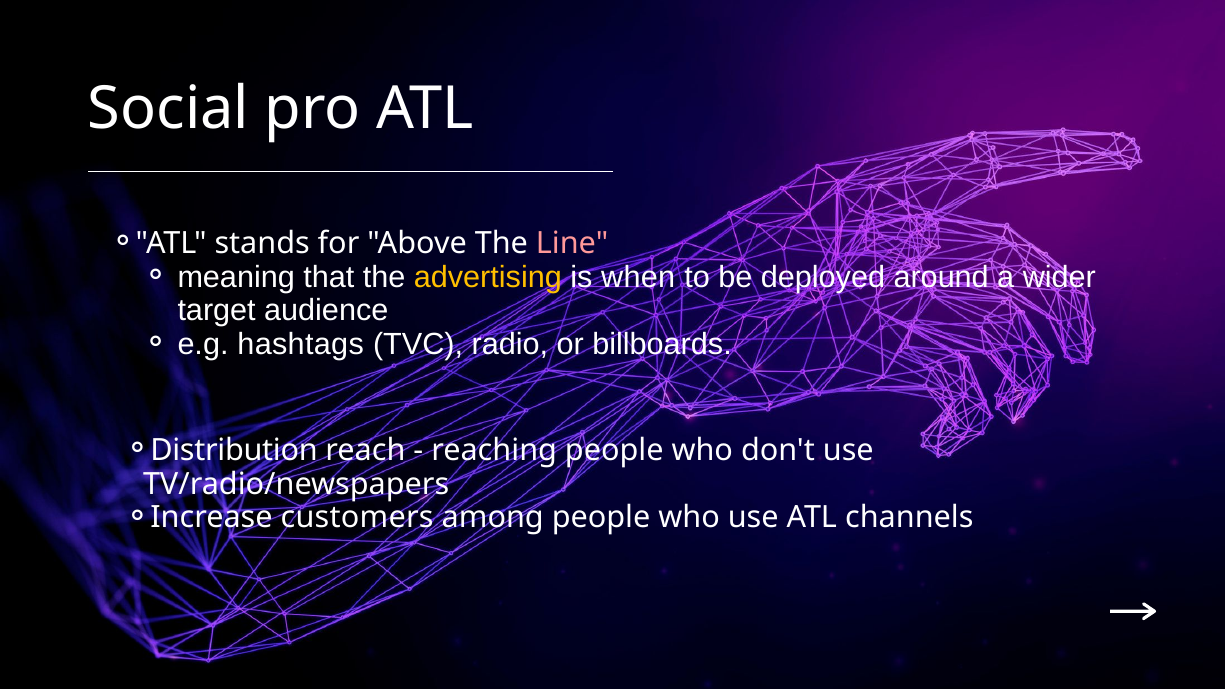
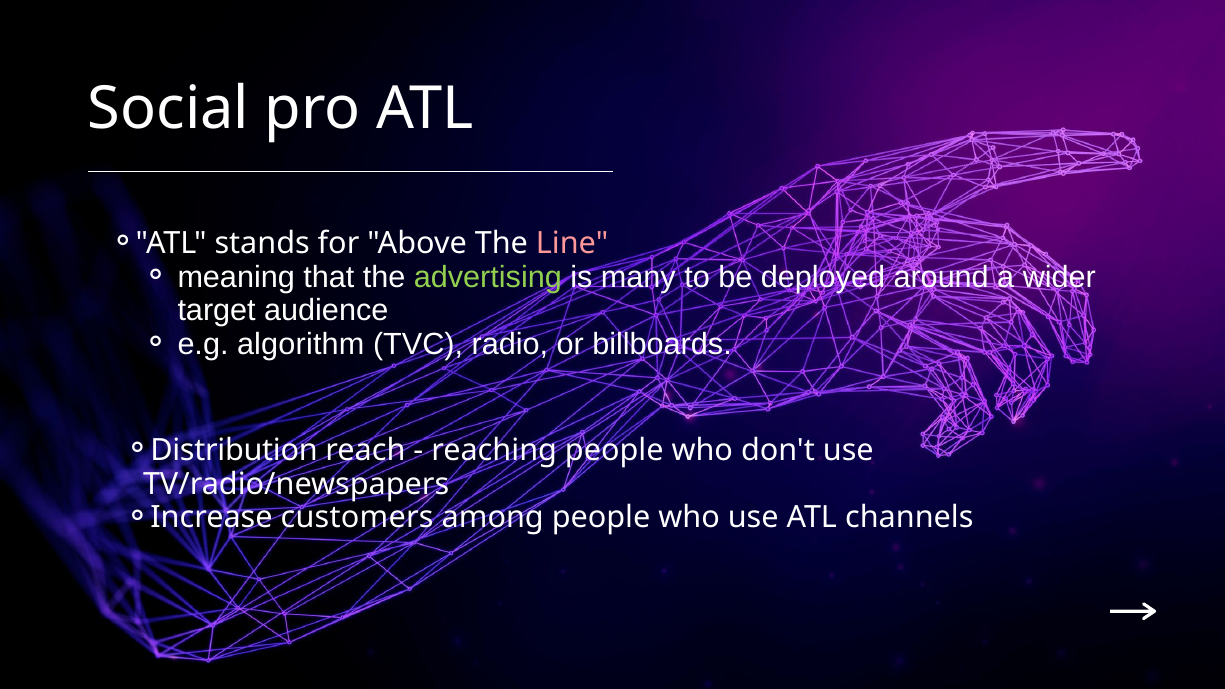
advertising colour: yellow -> light green (488, 277)
when: when -> many (638, 277)
hashtags: hashtags -> algorithm (301, 344)
